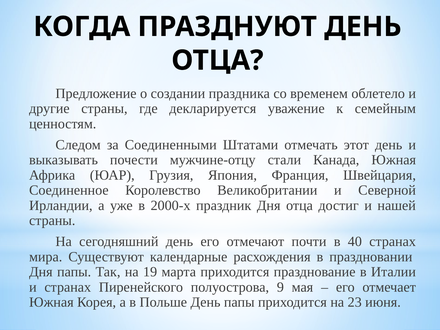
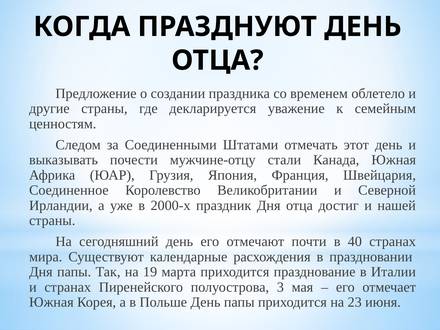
9: 9 -> 3 (280, 287)
